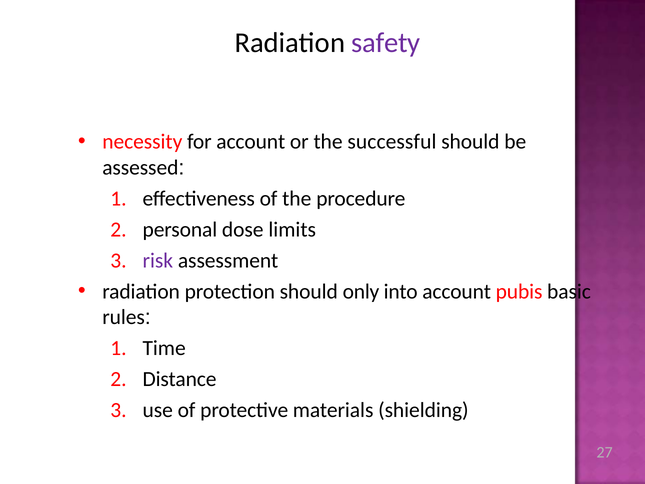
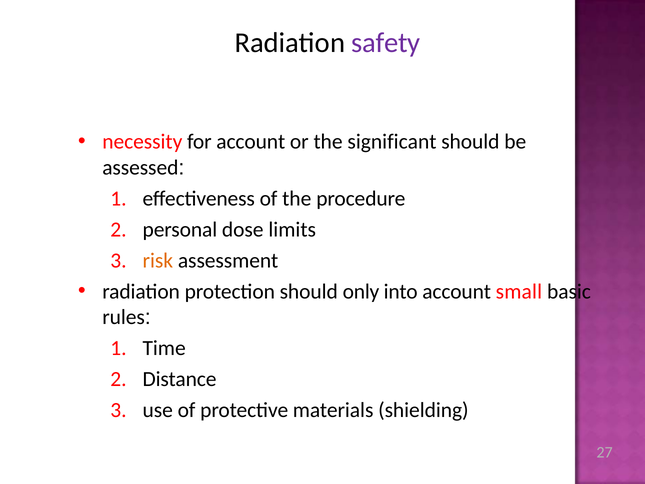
successful: successful -> significant (392, 142)
risk colour: purple -> orange (158, 260)
pubis: pubis -> small (519, 291)
